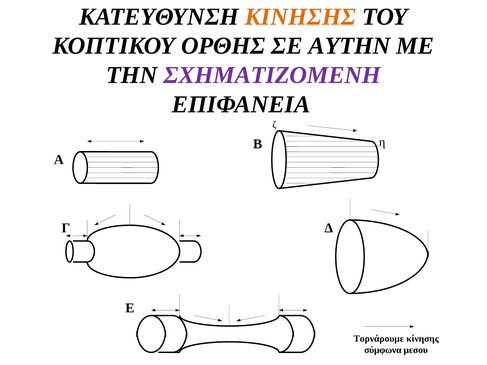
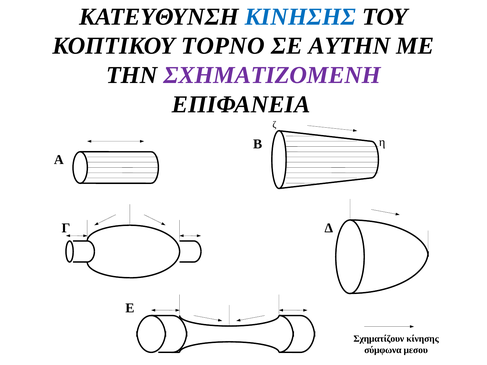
ΚΙΝΗΣΗΣ colour: orange -> blue (300, 17)
ΟΡΘΗΣ: ΟΡΘΗΣ -> ΤΟΡΝΟ (223, 46)
Τορνάρουμε: Τορνάρουμε -> Σχηματίζουν (379, 339)
